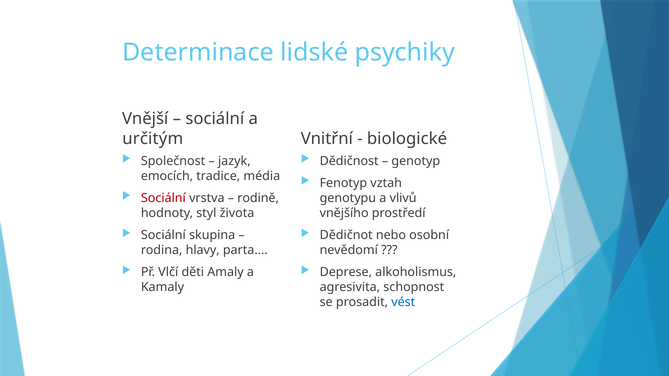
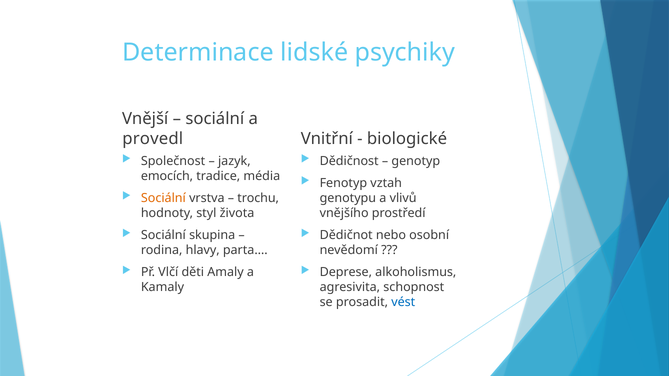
určitým: určitým -> provedl (153, 139)
Sociální colour: red -> orange (163, 198)
rodině: rodině -> trochu (258, 198)
